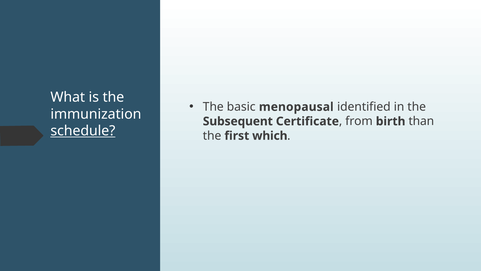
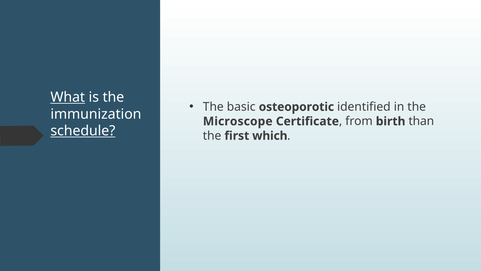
What underline: none -> present (68, 97)
menopausal: menopausal -> osteoporotic (296, 107)
Subsequent: Subsequent -> Microscope (238, 121)
